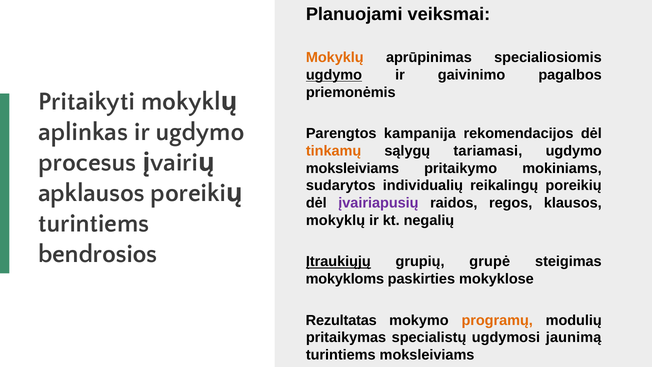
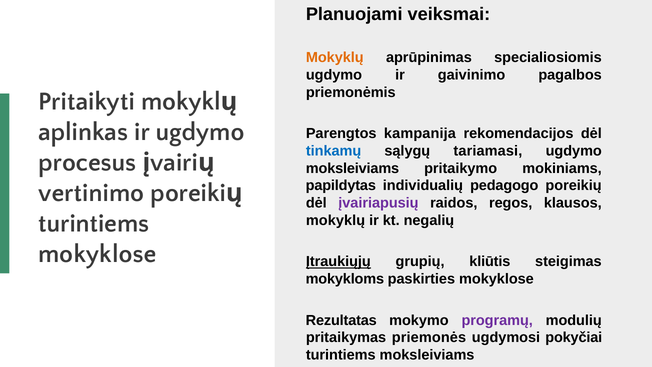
ugdymo underline: present -> none (334, 75)
tinkamų colour: orange -> blue (334, 151)
sudarytos: sudarytos -> papildytas (341, 186)
reikalingų: reikalingų -> pedagogo (504, 186)
apklausos: apklausos -> vertinimo (91, 193)
bendrosios: bendrosios -> mokyklose (97, 254)
grupė: grupė -> kliūtis (490, 261)
programų colour: orange -> purple (497, 320)
specialistų: specialistų -> priemonės (429, 337)
jaunimą: jaunimą -> pokyčiai (574, 337)
